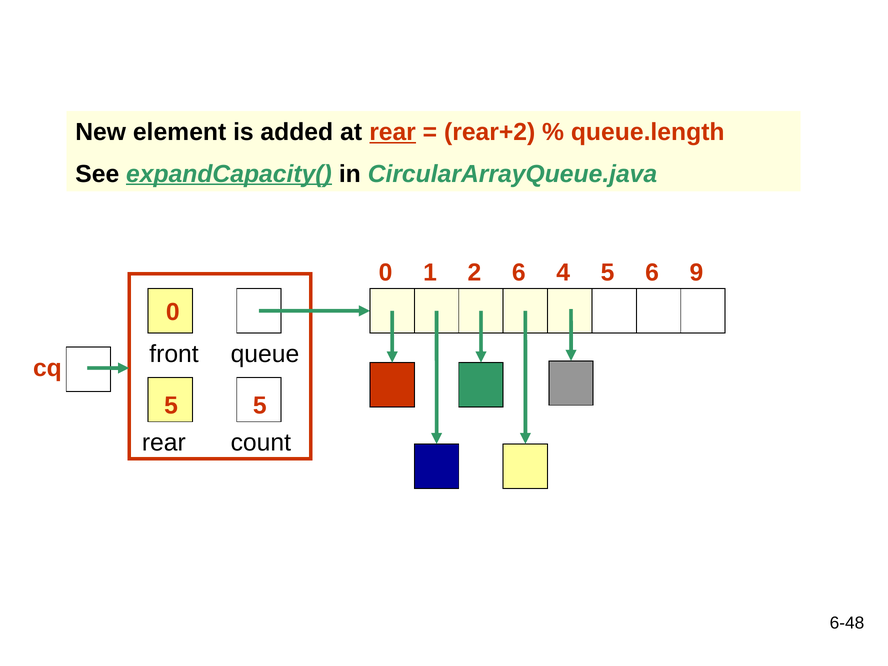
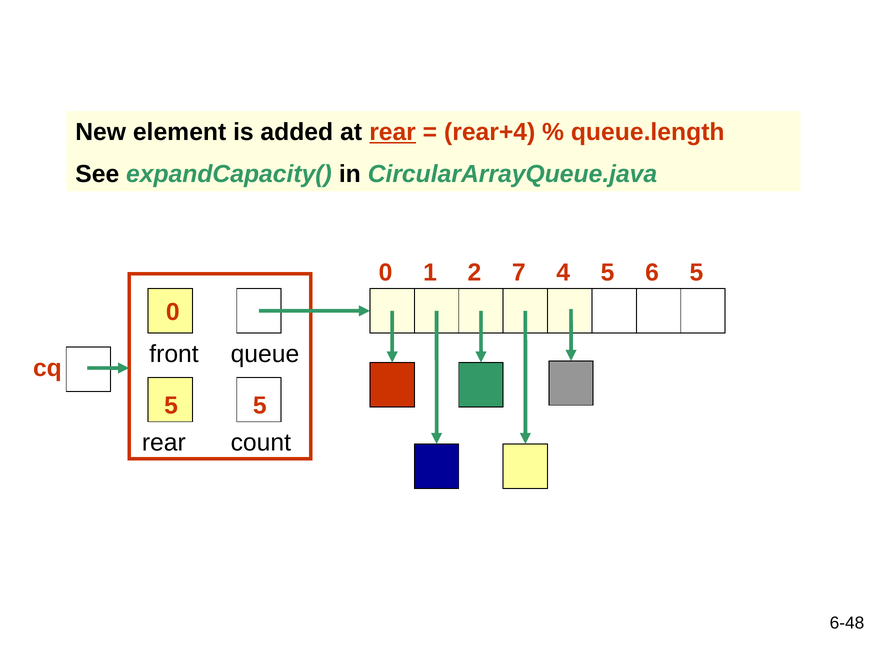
rear+2: rear+2 -> rear+4 (490, 132)
expandCapacity( underline: present -> none (229, 174)
0 6: 6 -> 7 (519, 273)
4 9: 9 -> 5 (696, 273)
